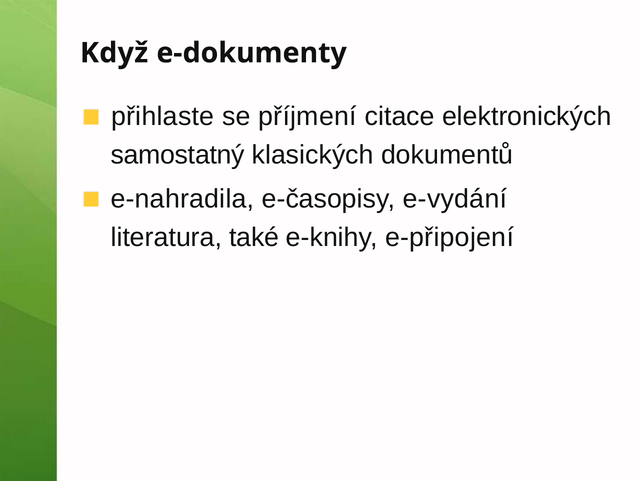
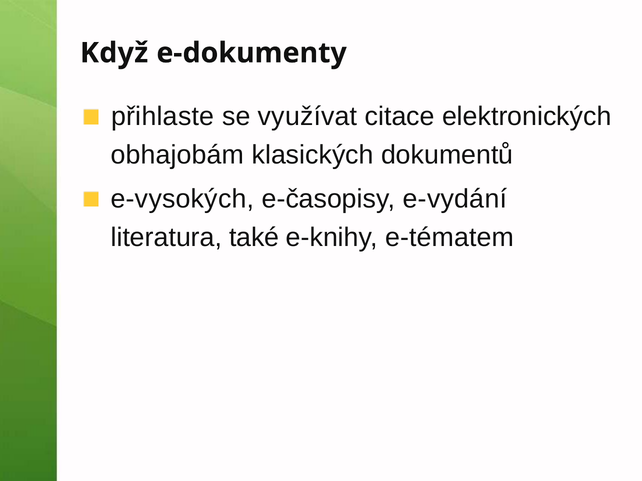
příjmení: příjmení -> využívat (308, 117)
samostatný: samostatný -> obhajobám (177, 155)
e-nahradila: e-nahradila -> e-vysokých (182, 199)
e-připojení: e-připojení -> e-tématem (450, 238)
